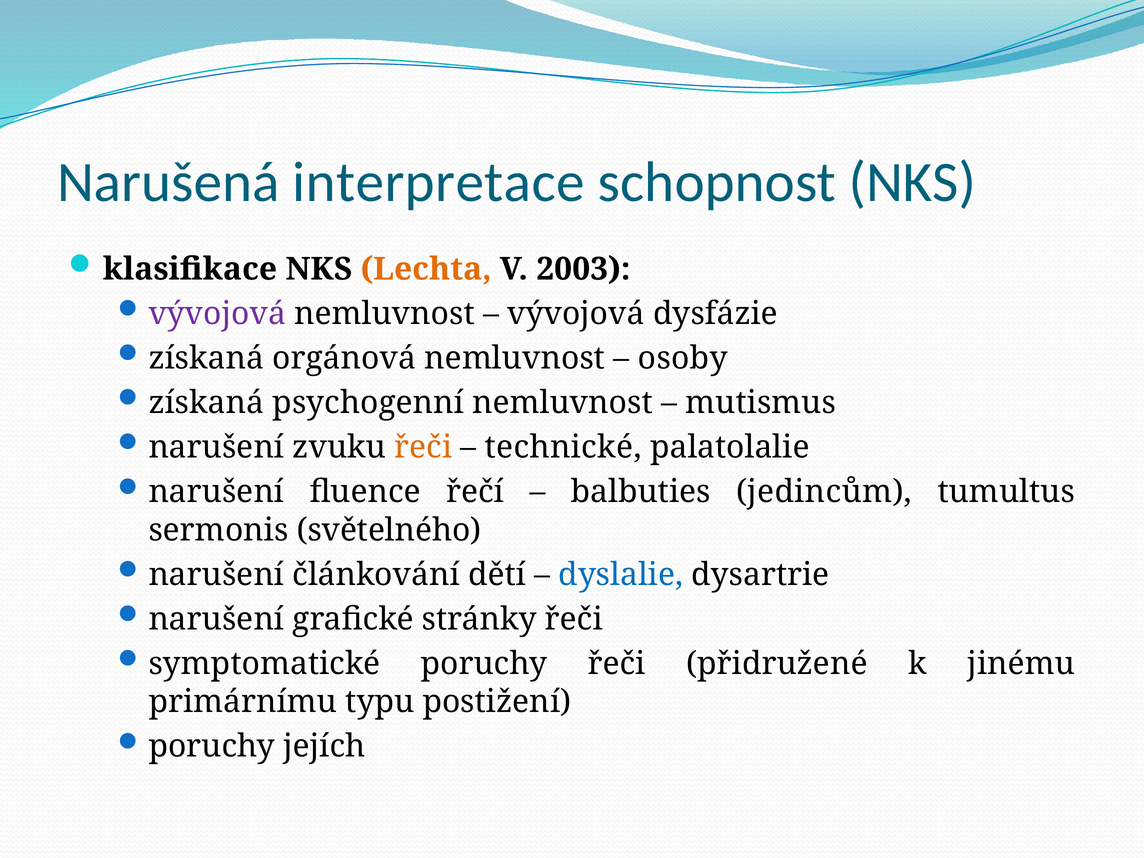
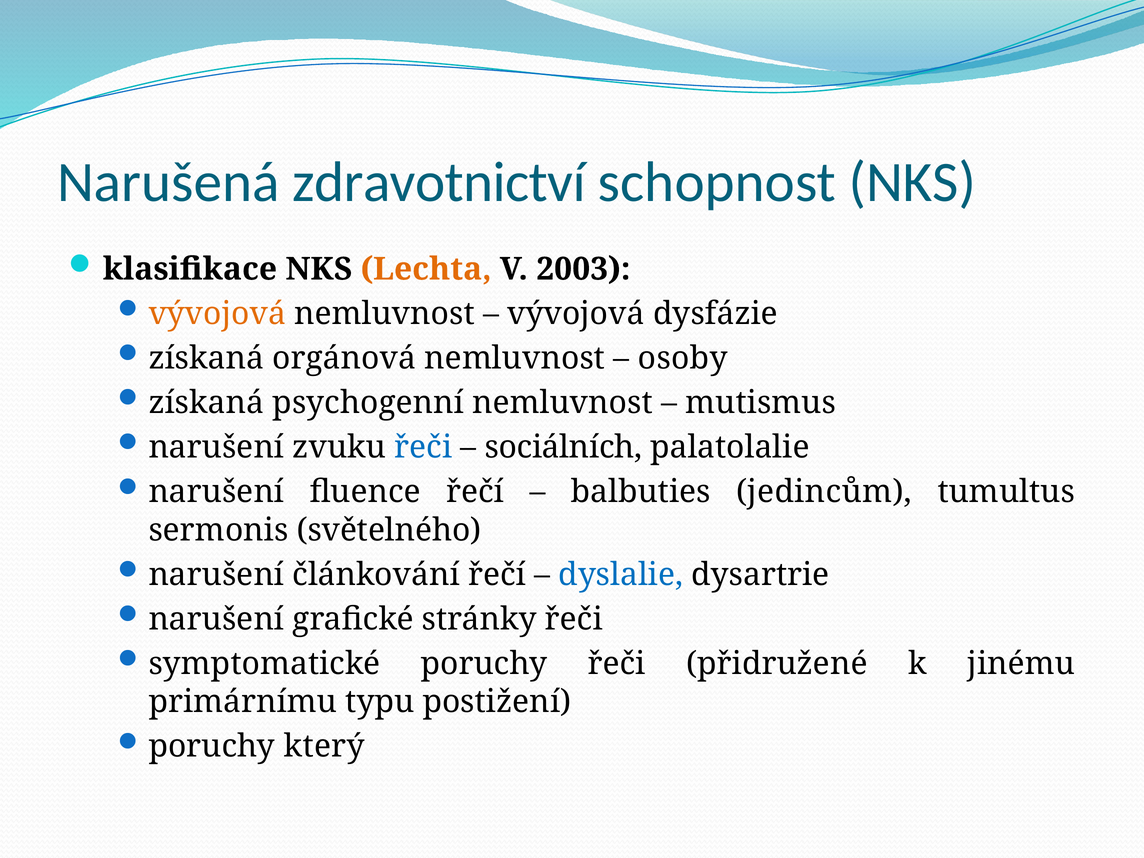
interpretace: interpretace -> zdravotnictví (439, 182)
vývojová colour: purple -> orange (217, 314)
řeči colour: orange -> blue (423, 447)
technické: technické -> sociálních (563, 447)
článkování dětí: dětí -> řečí (497, 575)
jejích: jejích -> který (324, 746)
